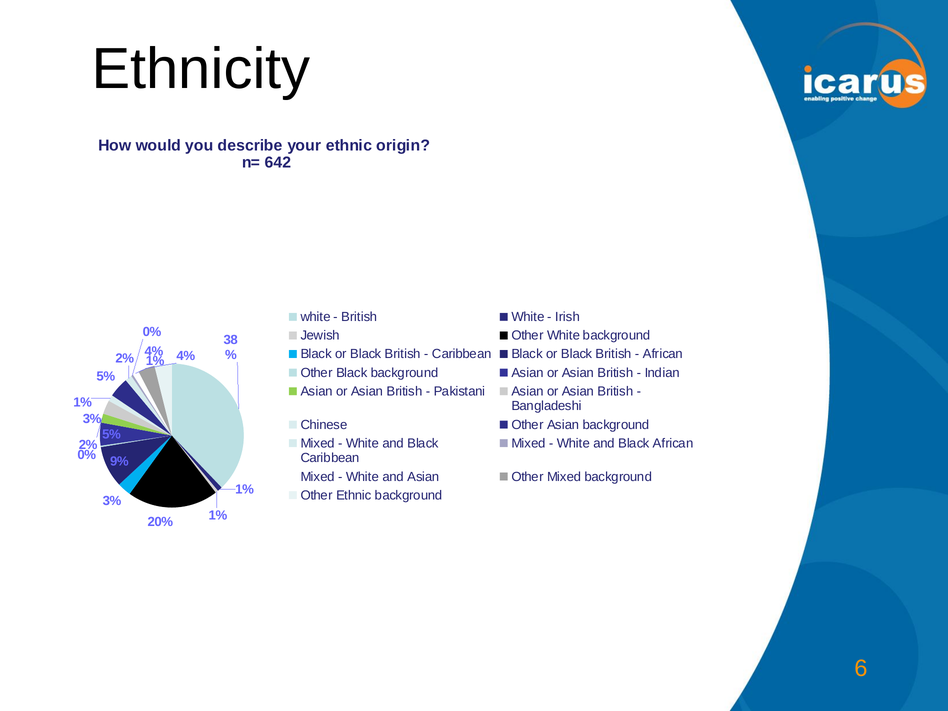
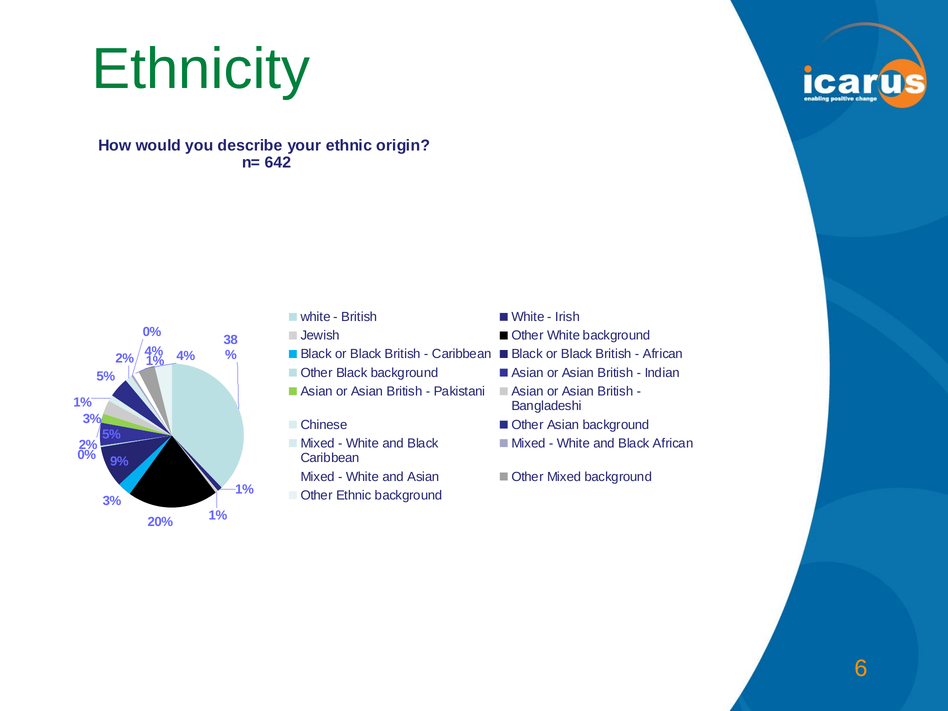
Ethnicity colour: black -> green (201, 69)
